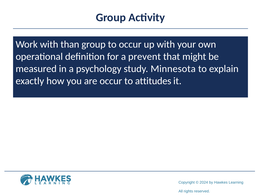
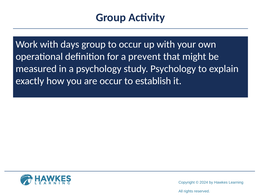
than: than -> days (70, 45)
study Minnesota: Minnesota -> Psychology (173, 69)
attitudes: attitudes -> establish (153, 81)
